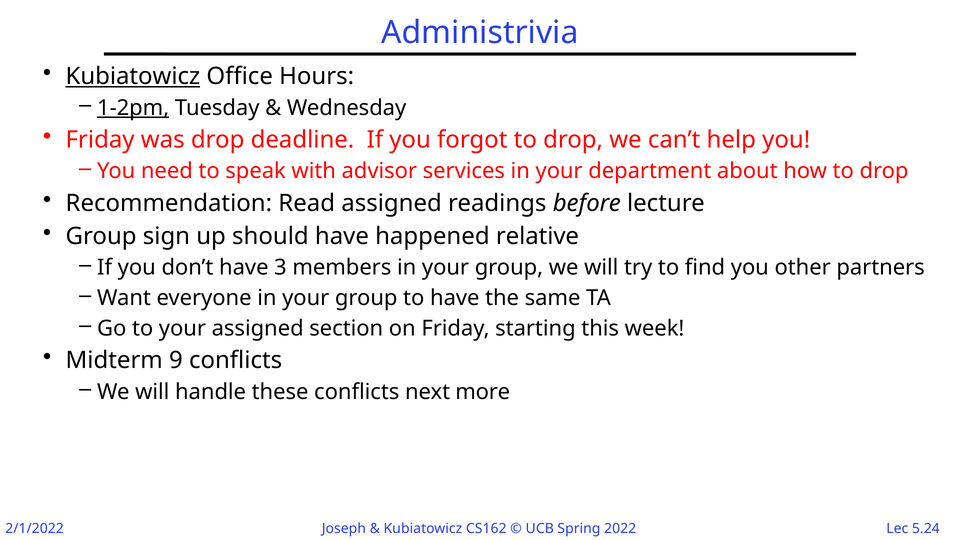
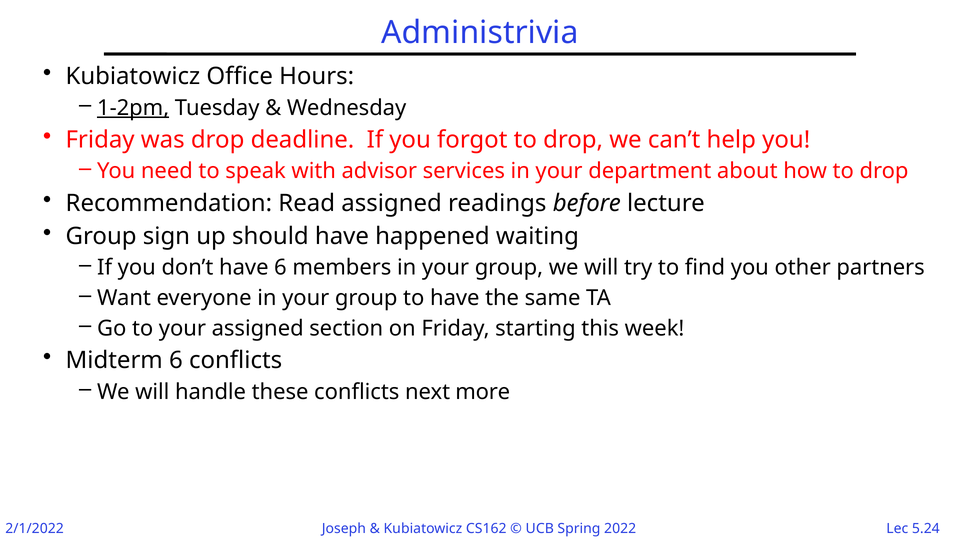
Kubiatowicz underline: present -> none (133, 76)
relative: relative -> waiting (537, 236)
have 3: 3 -> 6 (280, 268)
Midterm 9: 9 -> 6 (176, 360)
